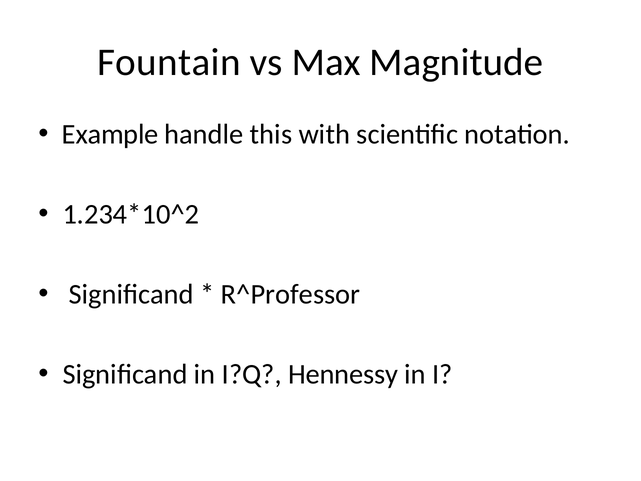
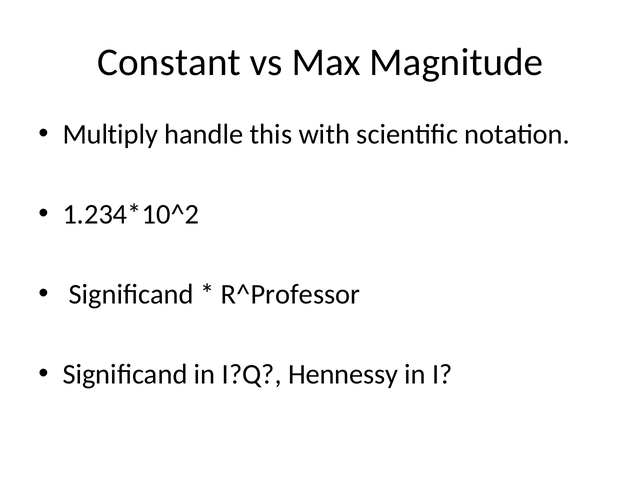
Fountain: Fountain -> Constant (169, 62)
Example: Example -> Multiply (110, 134)
